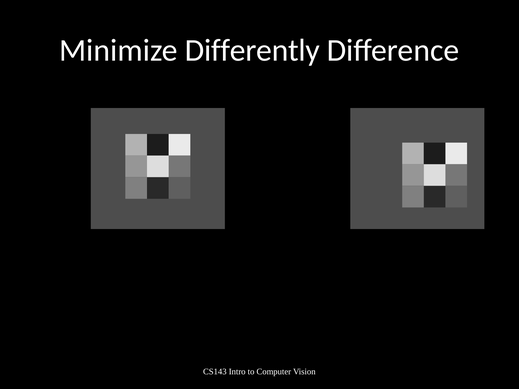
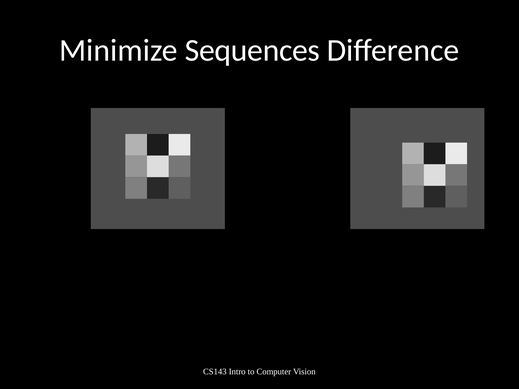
Differently: Differently -> Sequences (252, 50)
